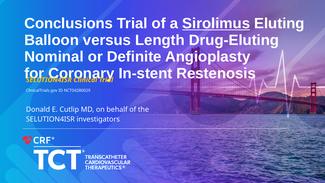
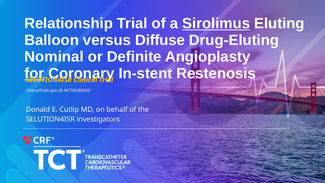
Conclusions: Conclusions -> Relationship (69, 23)
Length: Length -> Diffuse (160, 40)
for underline: none -> present (34, 73)
